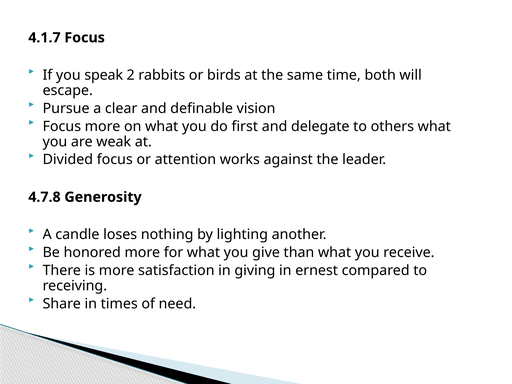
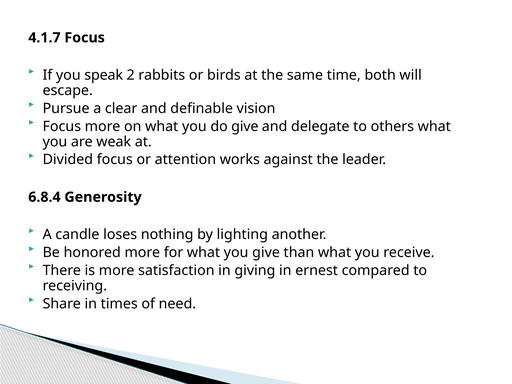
do first: first -> give (245, 126)
4.7.8: 4.7.8 -> 6.8.4 (44, 197)
